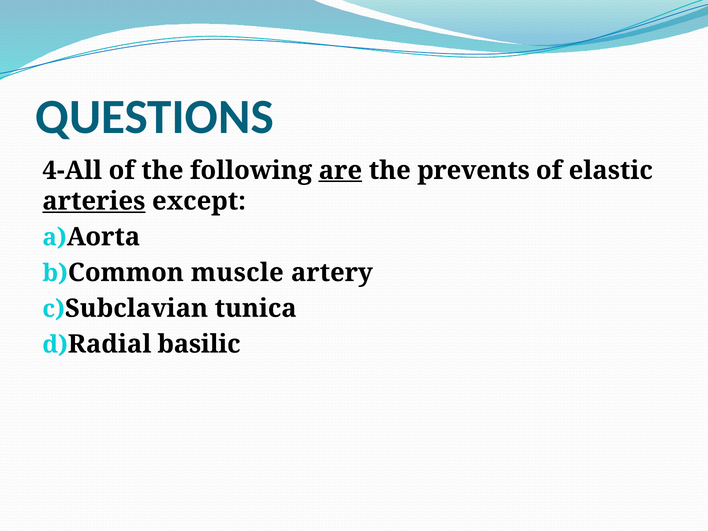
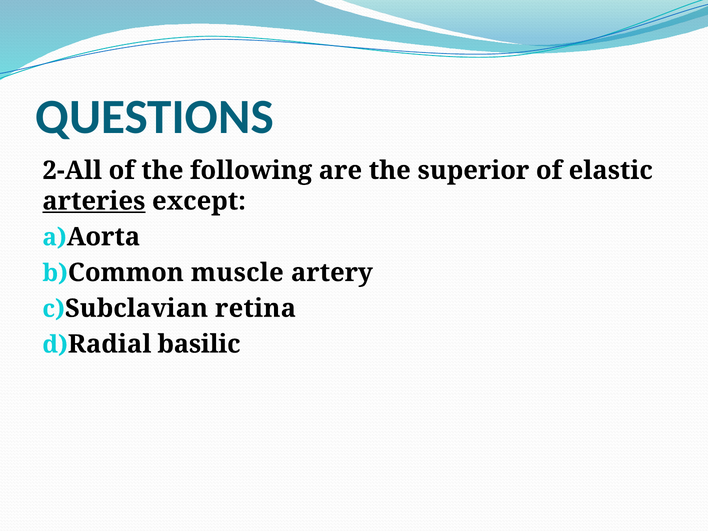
4-All: 4-All -> 2-All (72, 170)
are underline: present -> none (340, 170)
prevents: prevents -> superior (473, 170)
tunica: tunica -> retina (256, 308)
